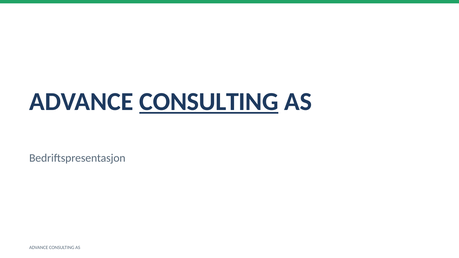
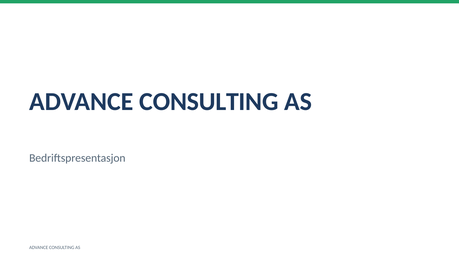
CONSULTING underline: present -> none (209, 102)
